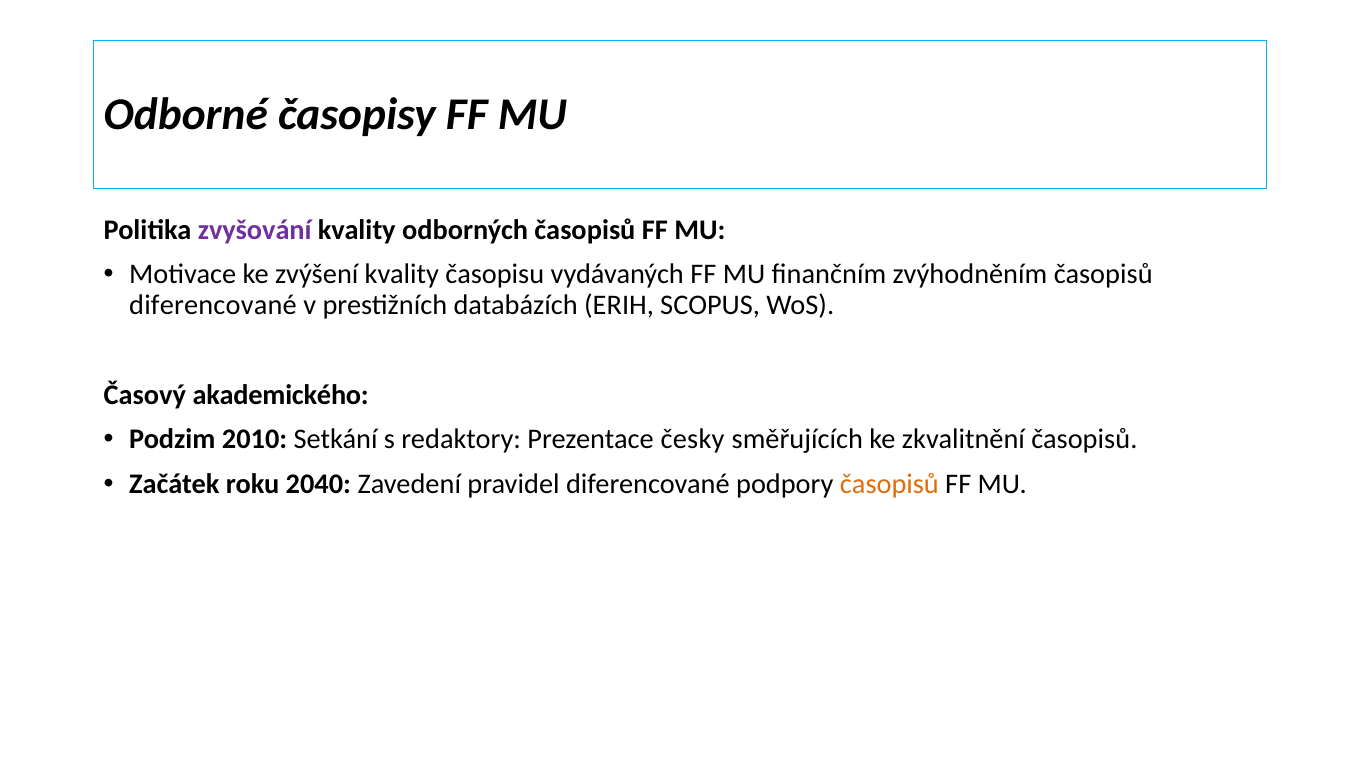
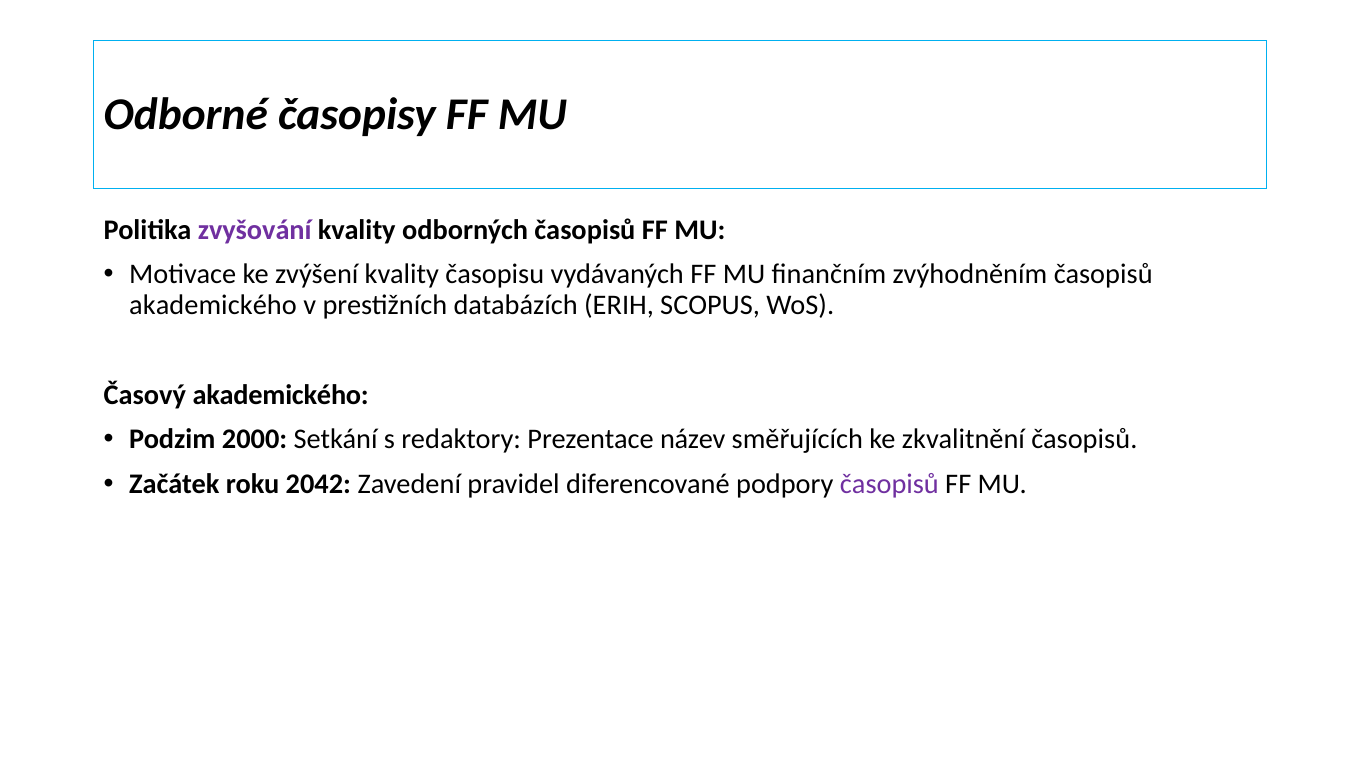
diferencované: diferencované -> akademického (213, 305)
2010: 2010 -> 2000 (255, 440)
česky: česky -> název (693, 440)
2040: 2040 -> 2042 (318, 484)
časopisů colour: orange -> purple (889, 484)
